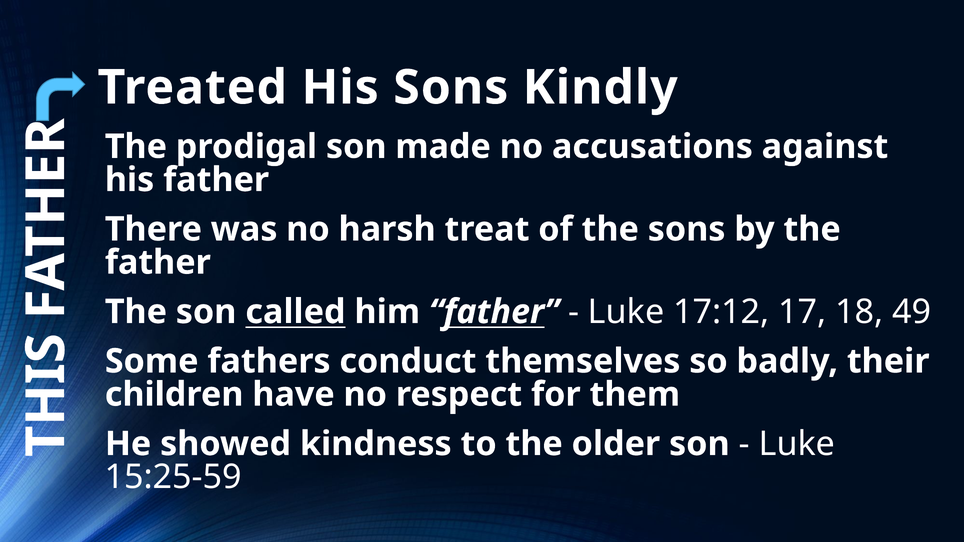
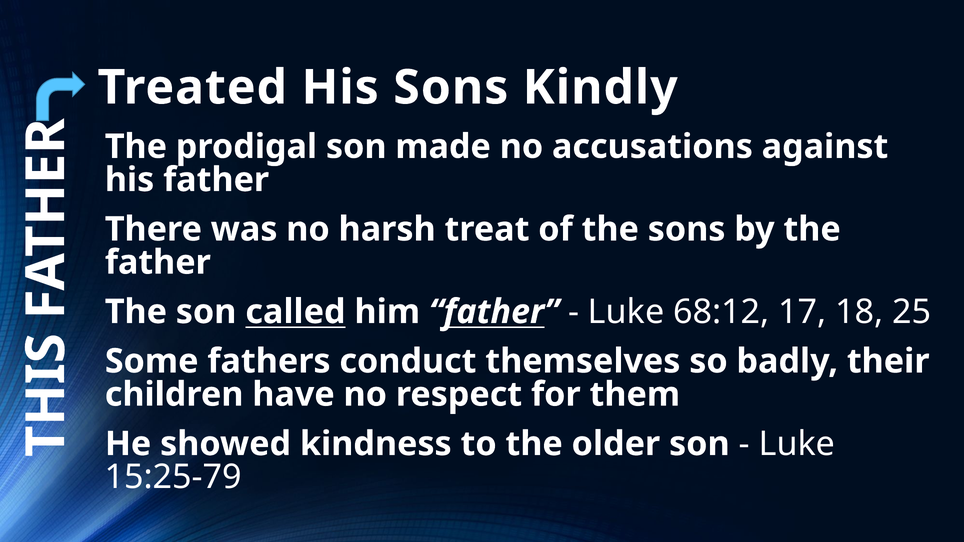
17:12: 17:12 -> 68:12 (721, 312)
49: 49 -> 25 (912, 312)
15:25-59: 15:25-59 -> 15:25-79 (173, 477)
